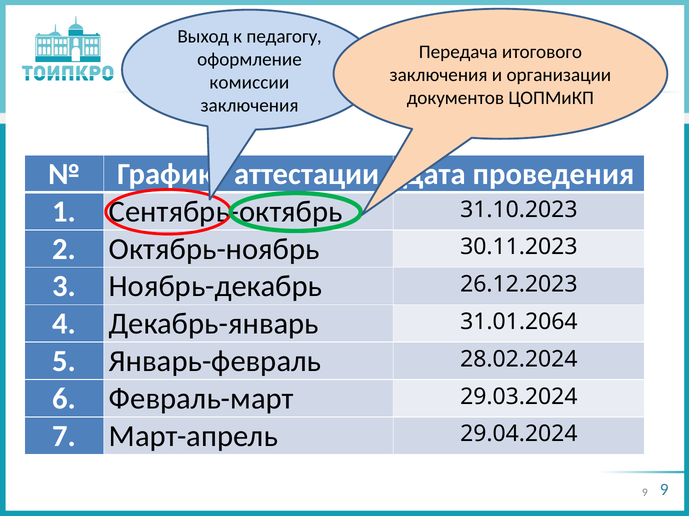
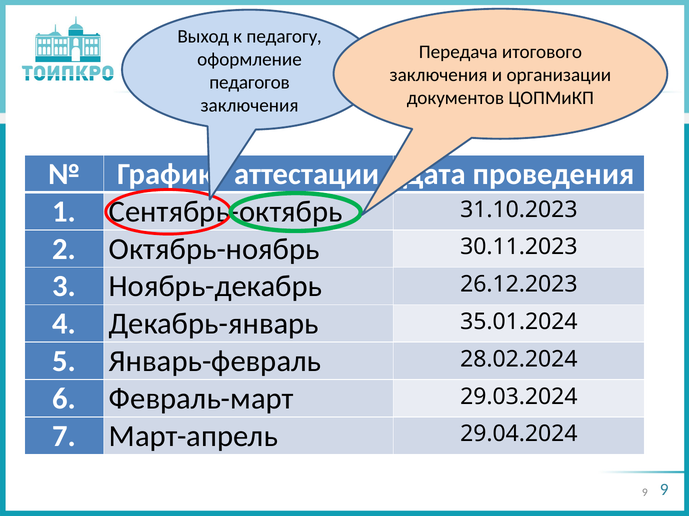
комиссии: комиссии -> педагогов (250, 83)
31.01.2064: 31.01.2064 -> 35.01.2024 (519, 322)
